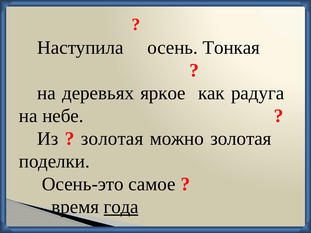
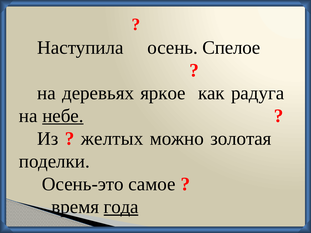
Тонкая: Тонкая -> Спелое (231, 48)
небе underline: none -> present (63, 116)
золотая: золотая -> желтых (112, 139)
